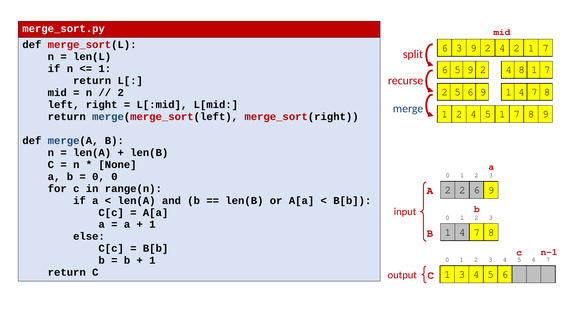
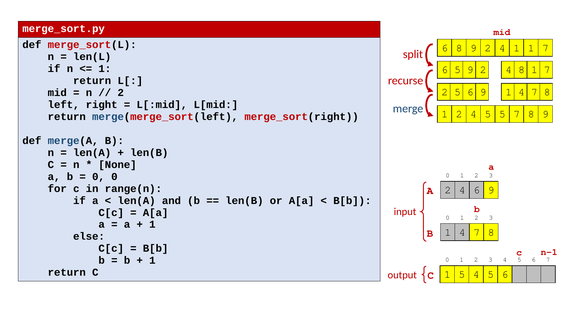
6 3: 3 -> 8 (459, 48)
4 2: 2 -> 1 (517, 48)
5 1: 1 -> 5 (502, 114)
2: 2 -> 4 (462, 190)
1 3: 3 -> 5 (462, 275)
